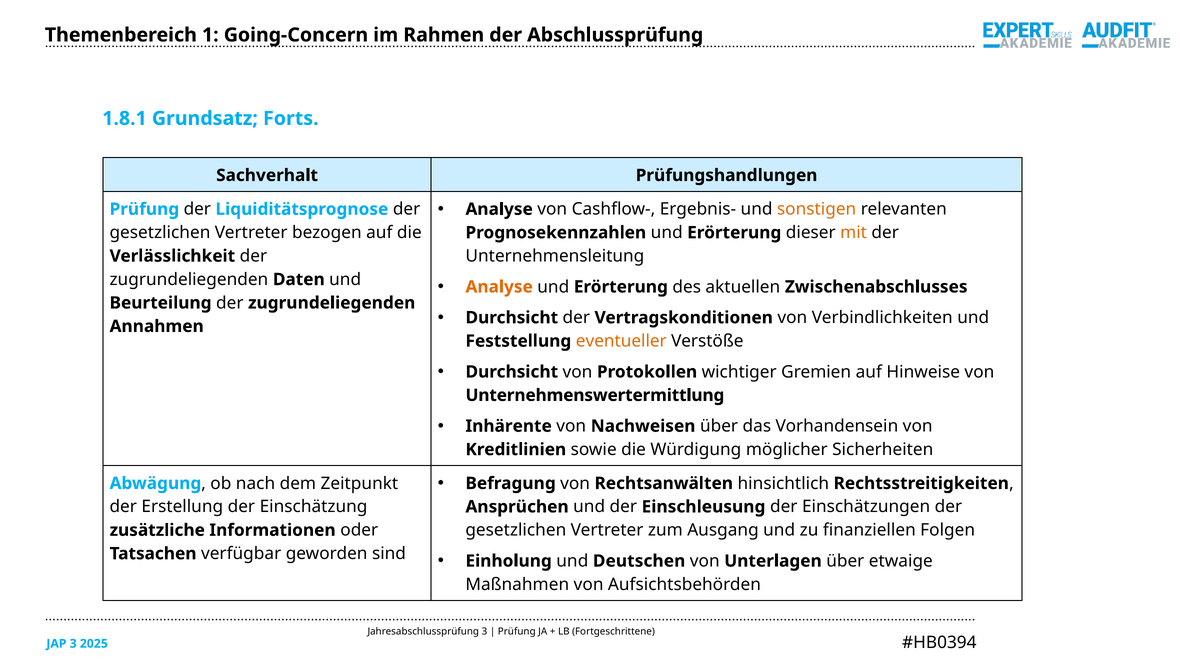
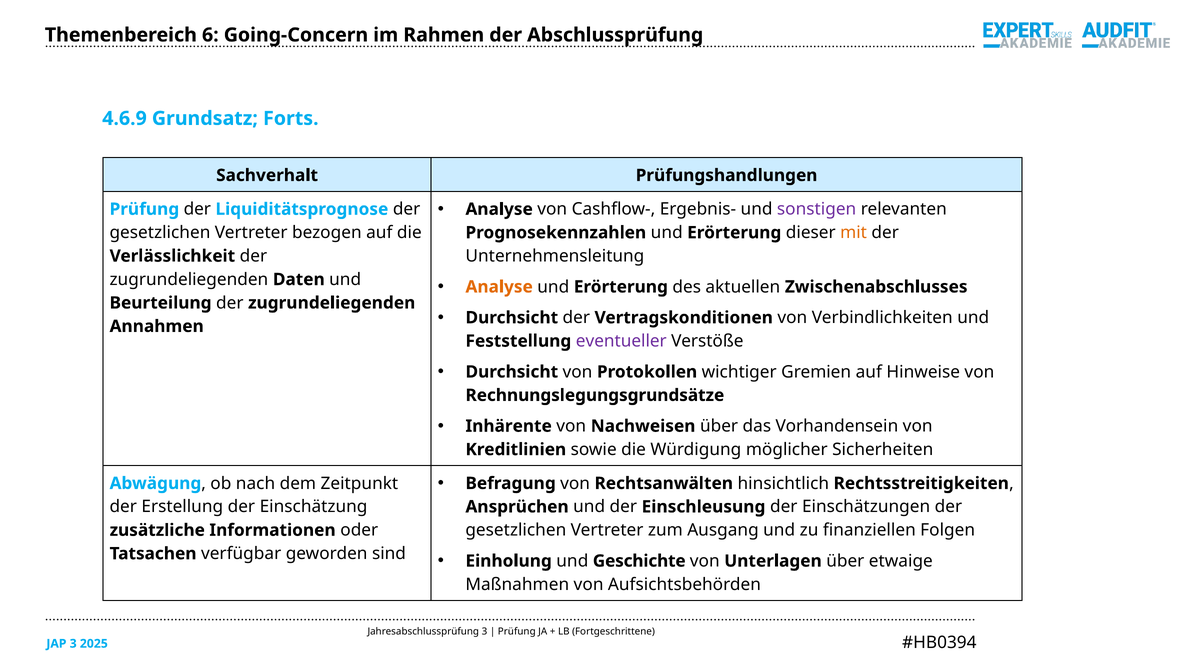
1: 1 -> 6 (210, 35)
1.8.1: 1.8.1 -> 4.6.9 (125, 119)
sonstigen colour: orange -> purple (817, 209)
eventueller colour: orange -> purple (621, 341)
Unternehmenswertermittlung: Unternehmenswertermittlung -> Rechnungslegungsgrundsätze (595, 396)
Deutschen: Deutschen -> Geschichte (639, 562)
